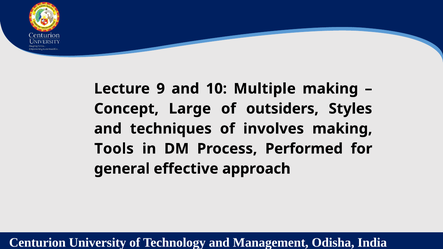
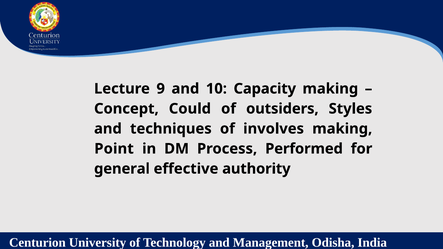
Multiple: Multiple -> Capacity (265, 89)
Large: Large -> Could (190, 109)
Tools: Tools -> Point (114, 149)
approach: approach -> authority (256, 169)
